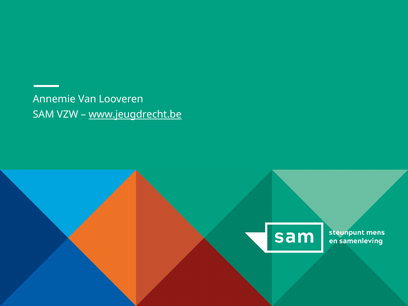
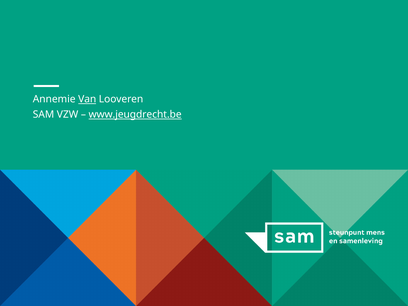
Van underline: none -> present (87, 99)
